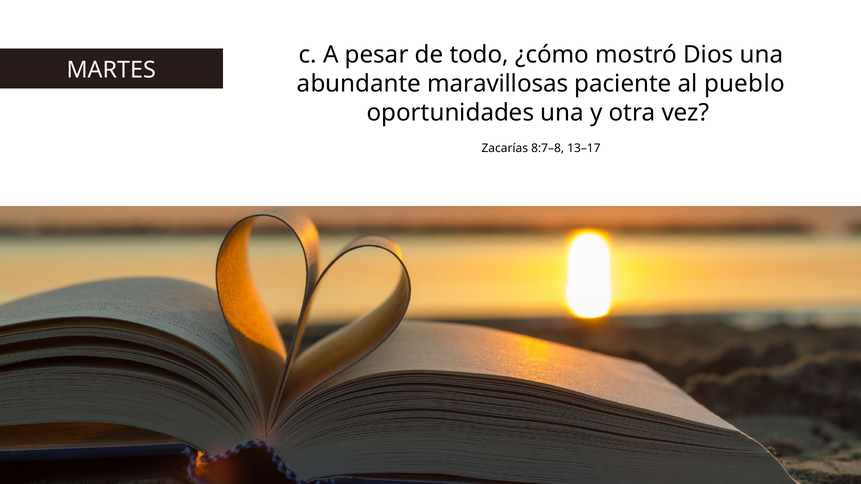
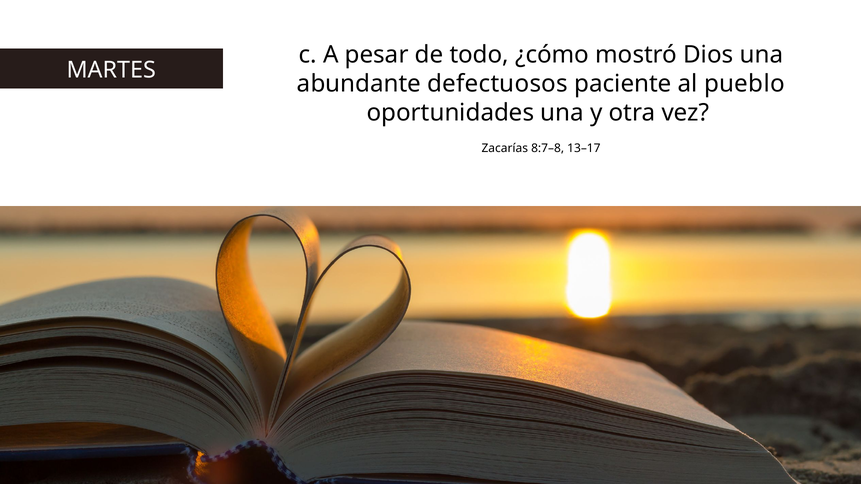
maravillosas: maravillosas -> defectuosos (498, 84)
